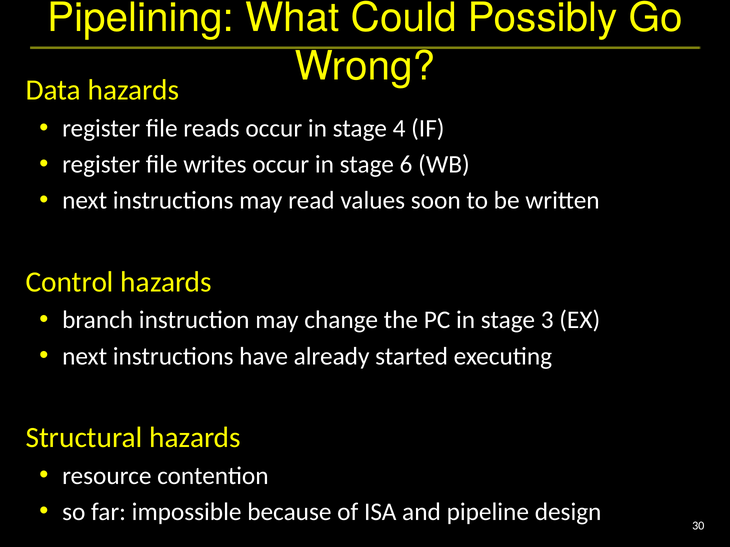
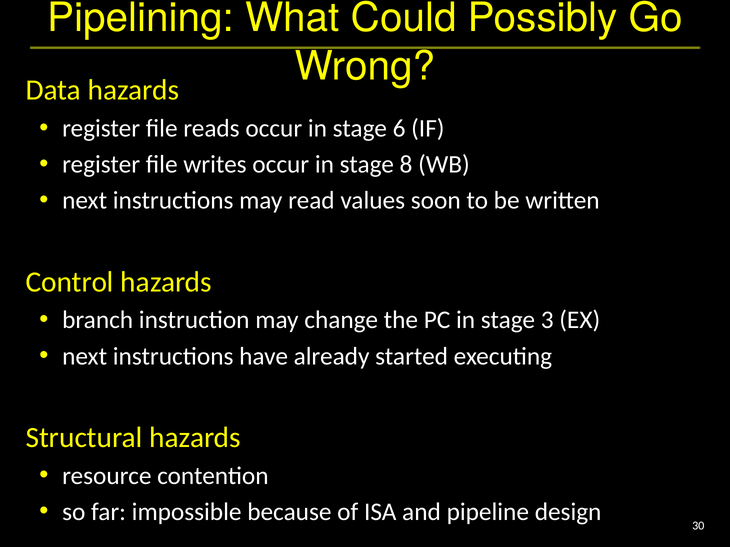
4: 4 -> 6 (399, 129)
6: 6 -> 8 (406, 165)
